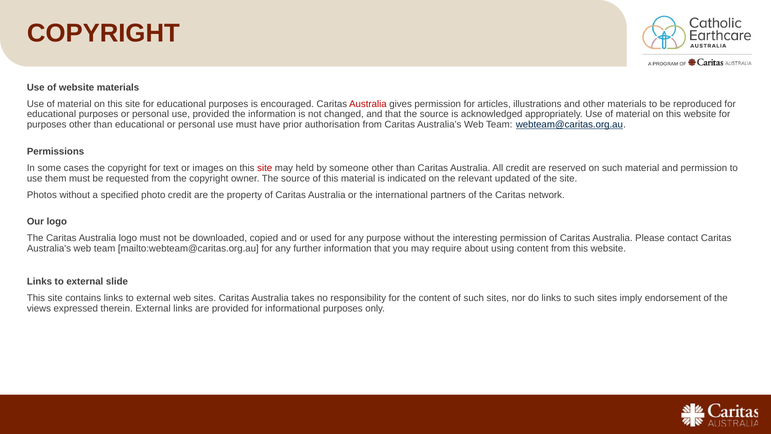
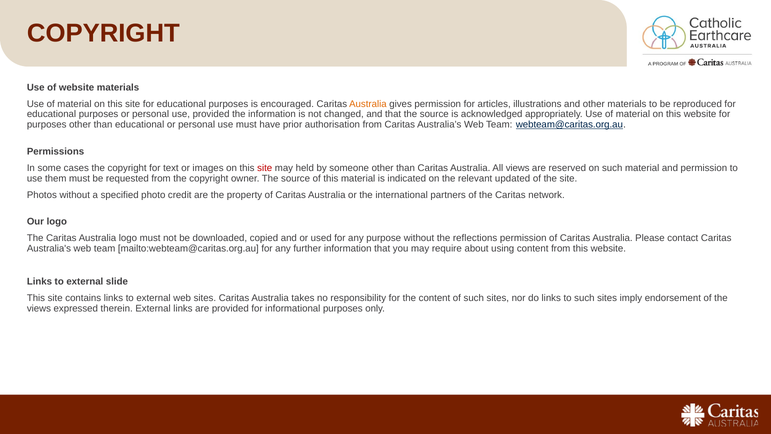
Australia colour: red -> orange (368, 104)
All credit: credit -> views (518, 168)
interesting: interesting -> reflections (475, 238)
